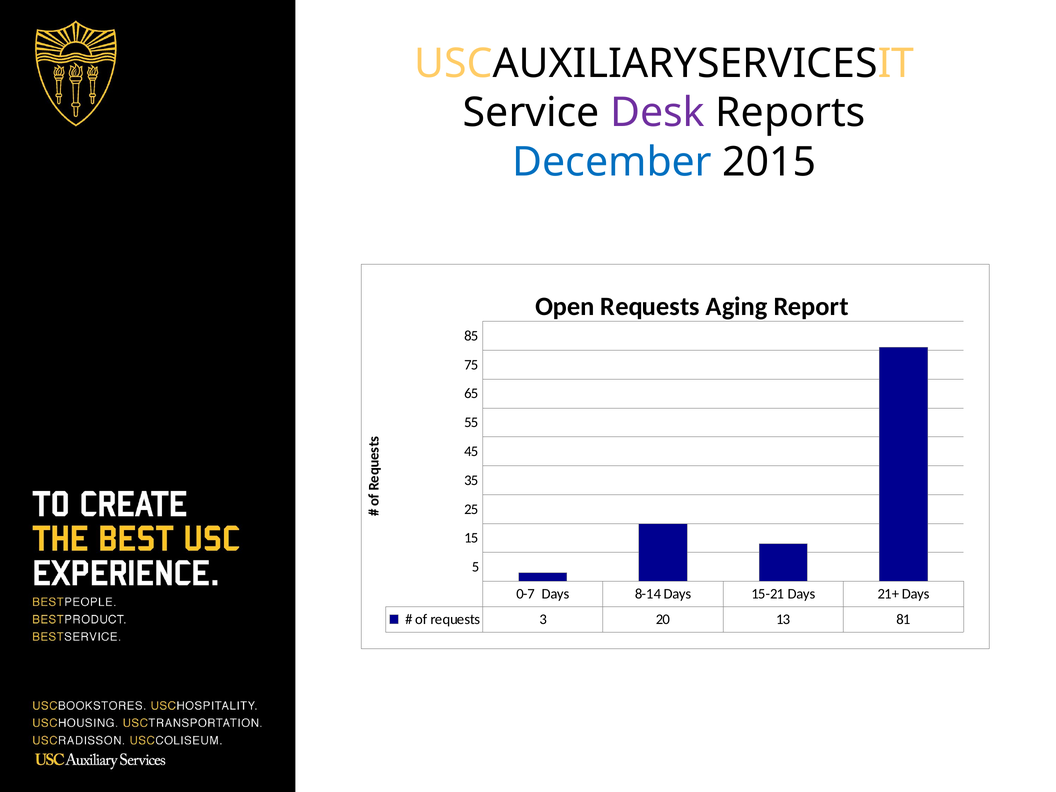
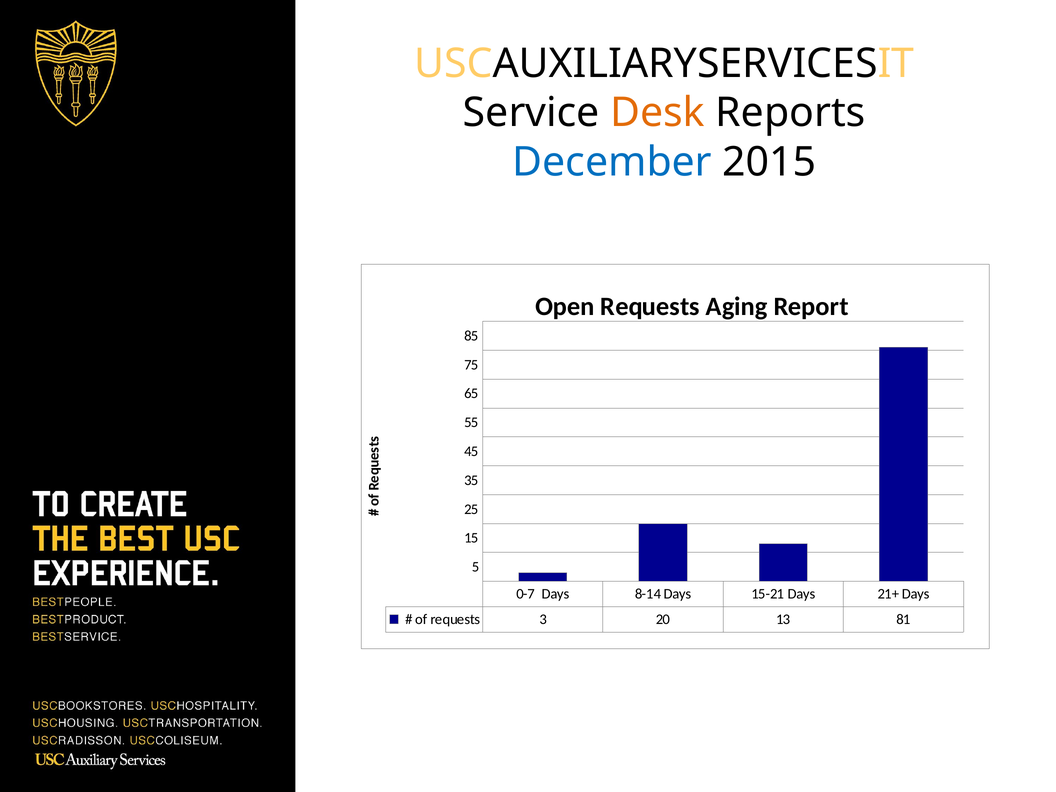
Desk colour: purple -> orange (658, 113)
